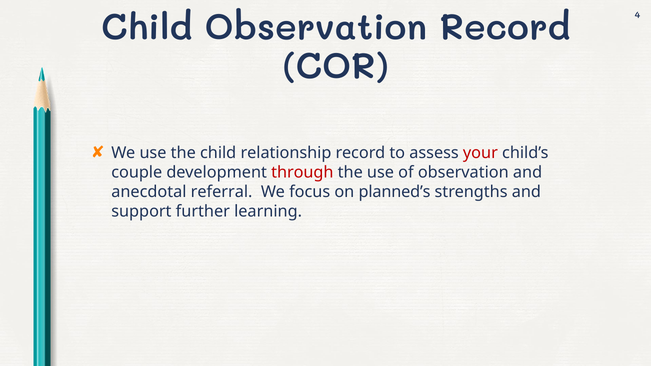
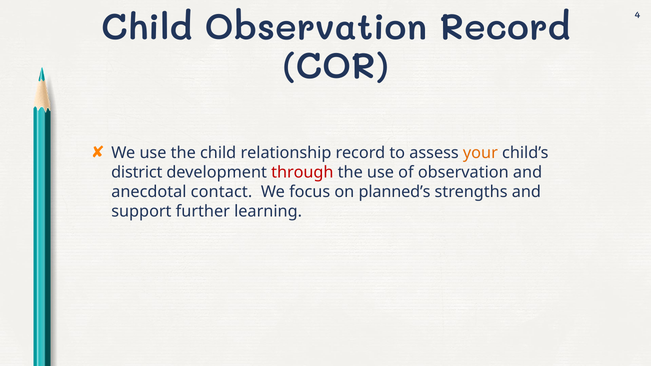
your colour: red -> orange (480, 153)
couple: couple -> district (137, 172)
referral: referral -> contact (222, 192)
